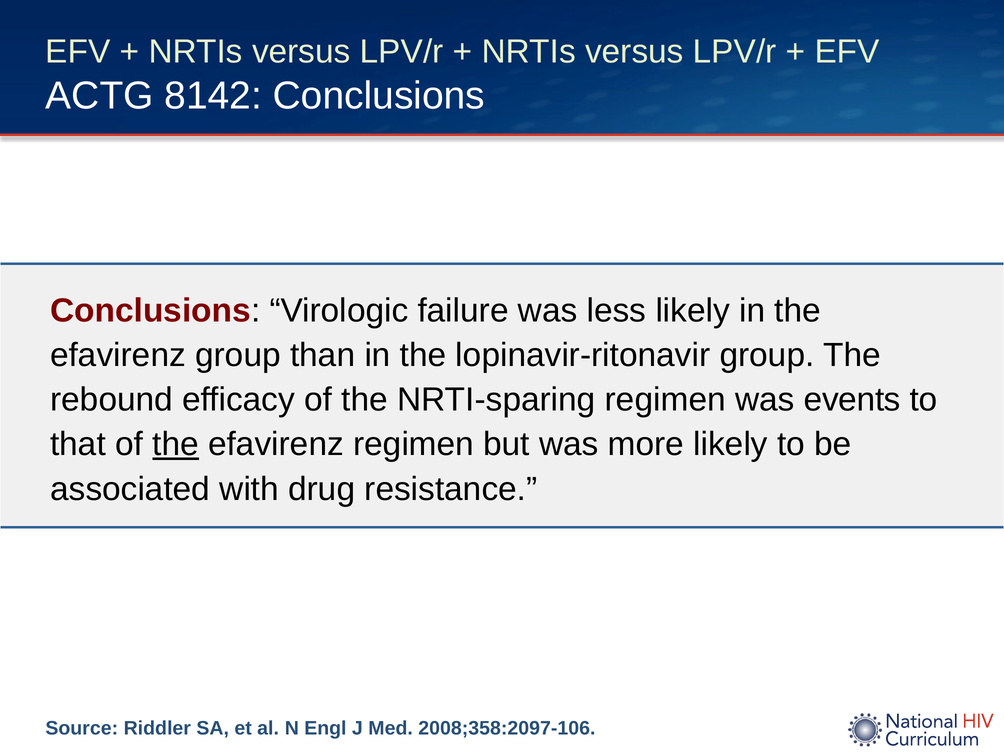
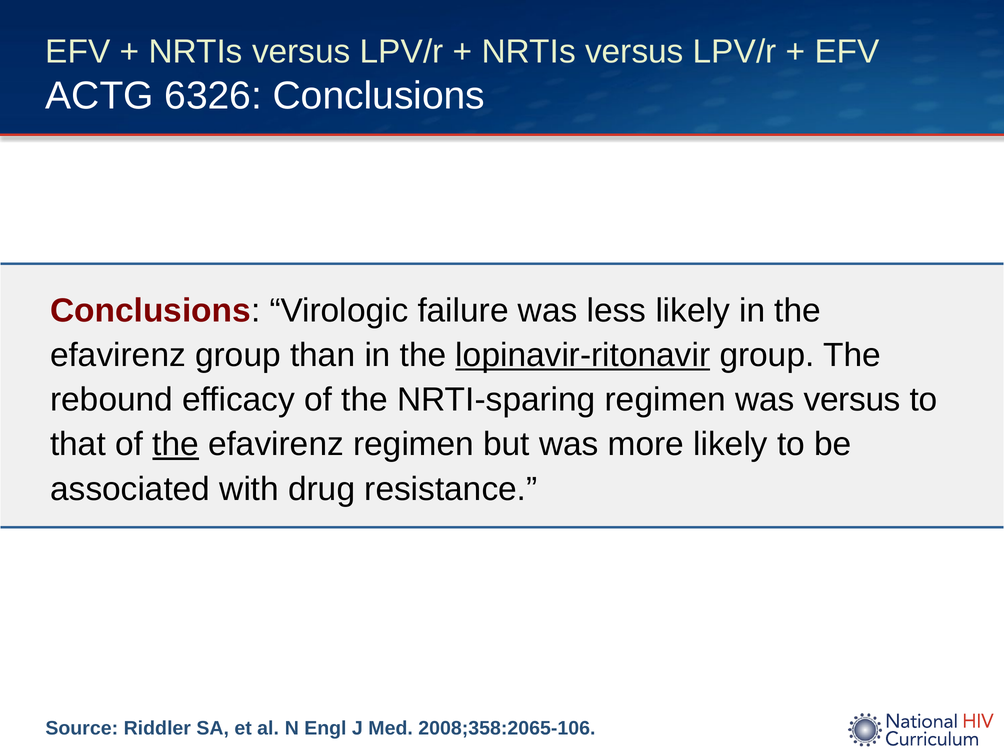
8142: 8142 -> 6326 (213, 96)
lopinavir-ritonavir underline: none -> present (583, 355)
was events: events -> versus (852, 400)
2008;358:2097-106: 2008;358:2097-106 -> 2008;358:2065-106 (507, 728)
